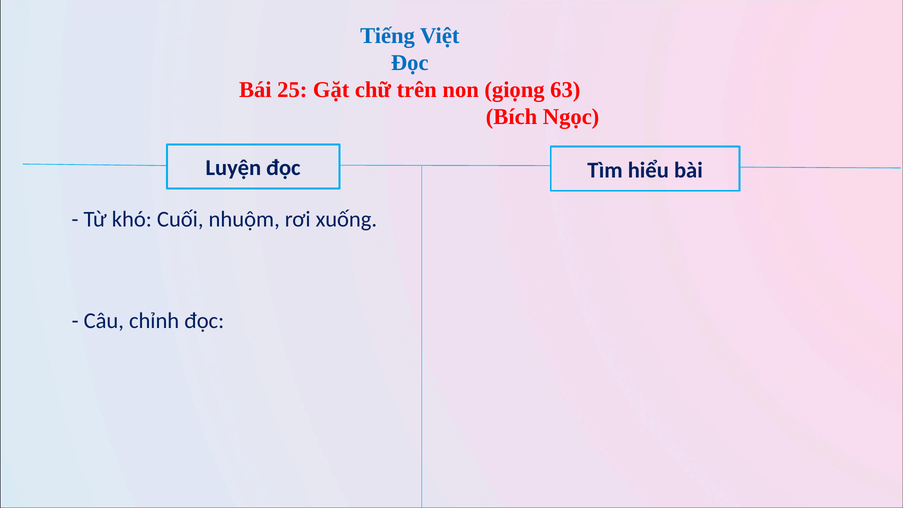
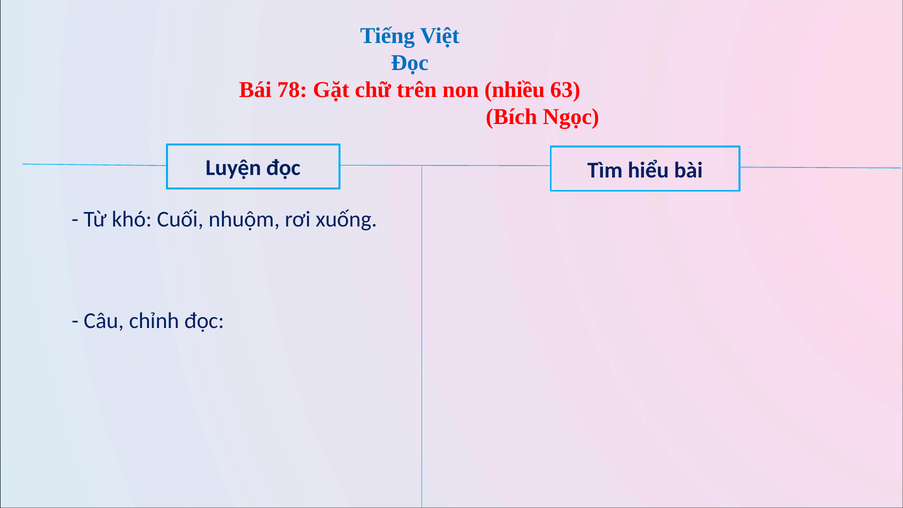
25: 25 -> 78 (292, 90)
giọng: giọng -> nhiều (515, 90)
